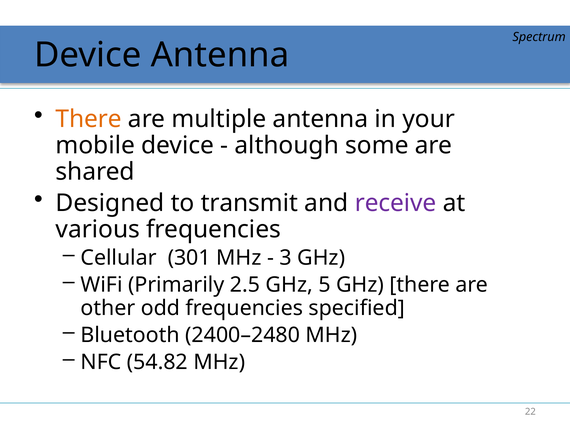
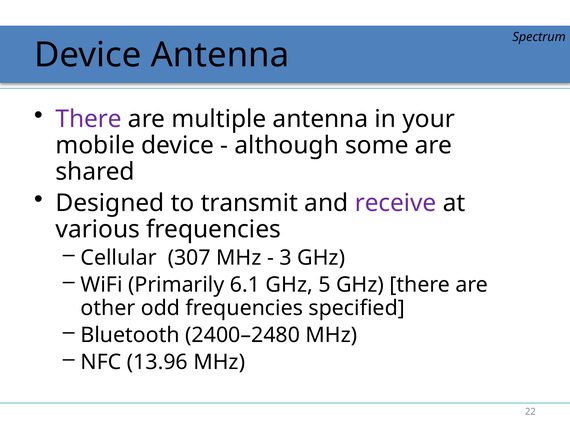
There colour: orange -> purple (89, 119)
301: 301 -> 307 (189, 258)
2.5: 2.5 -> 6.1 (245, 285)
54.82: 54.82 -> 13.96 (157, 363)
